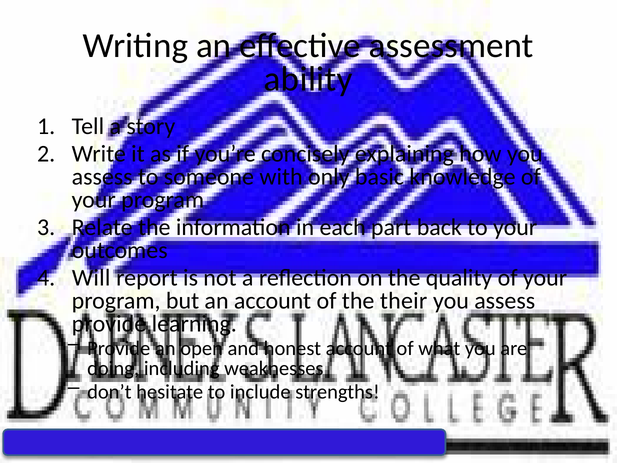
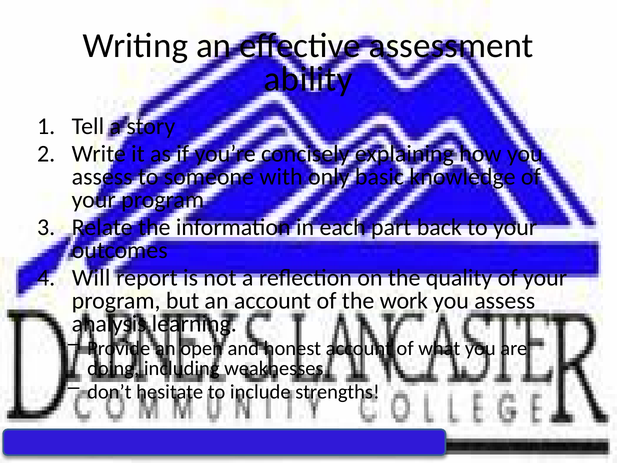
their: their -> work (404, 301)
provide: provide -> analysis (109, 324)
